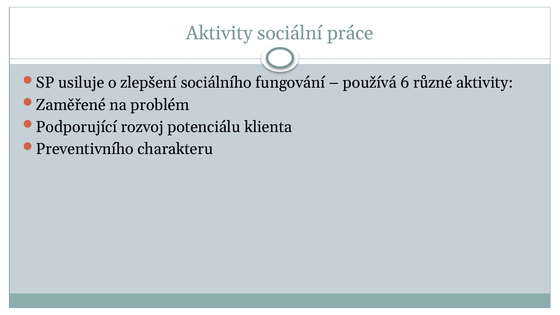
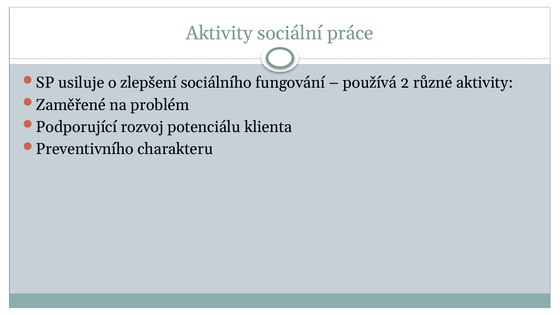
6: 6 -> 2 (405, 83)
